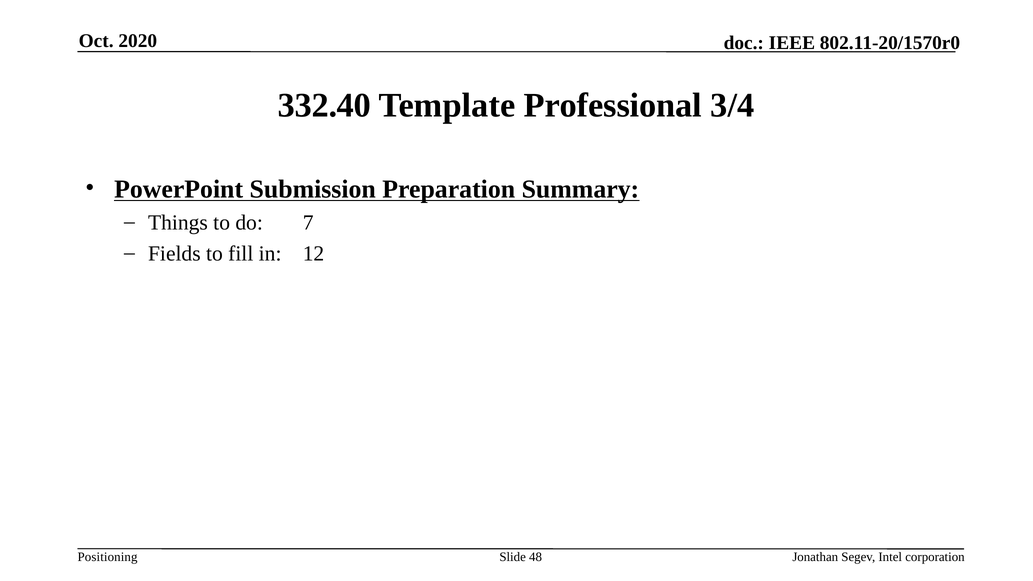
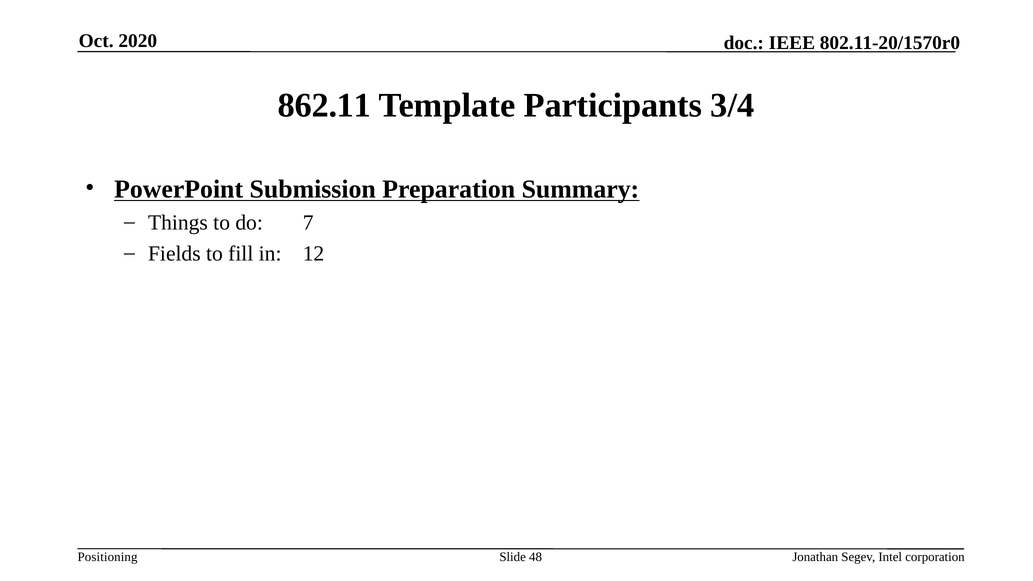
332.40: 332.40 -> 862.11 (325, 106)
Professional: Professional -> Participants (613, 106)
